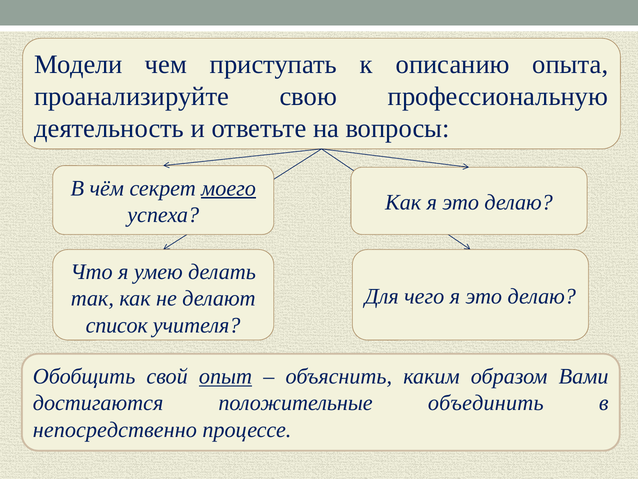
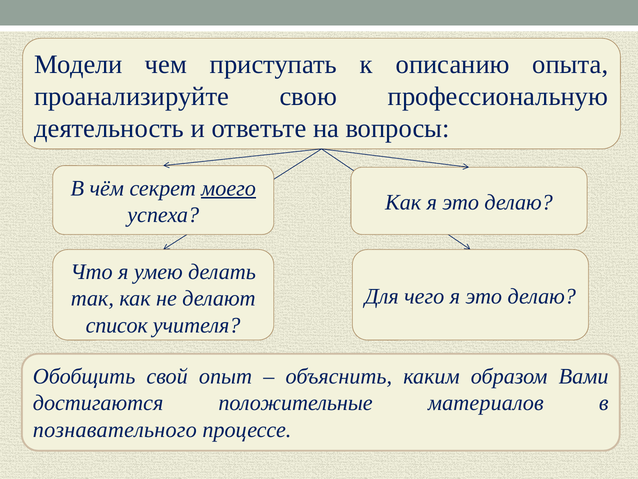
опыт underline: present -> none (226, 376)
объединить: объединить -> материалов (486, 403)
непосредственно: непосредственно -> познавательного (115, 429)
